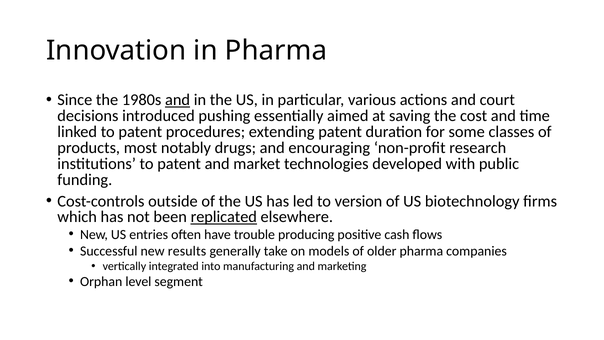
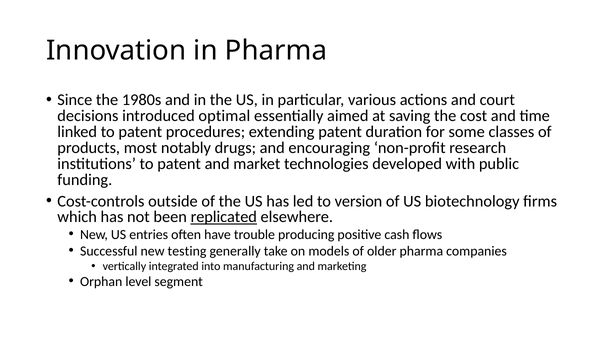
and underline: present -> none (178, 100)
pushing: pushing -> optimal (224, 116)
results: results -> testing (187, 251)
